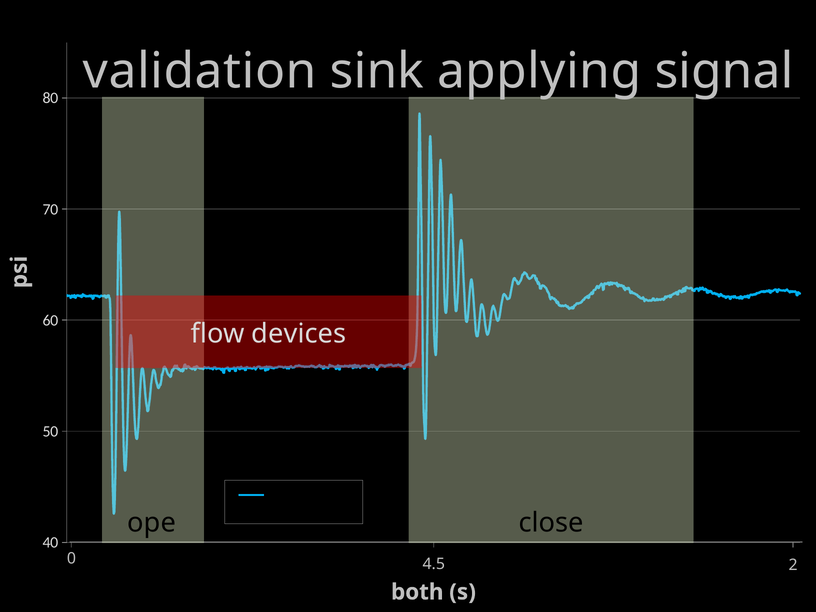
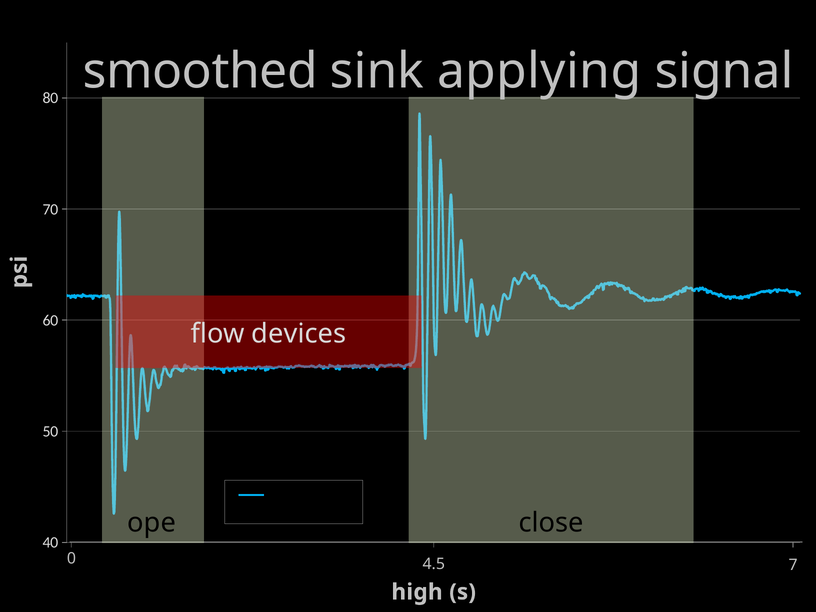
validation: validation -> smoothed (200, 71)
2: 2 -> 7 (793, 565)
both: both -> high (417, 592)
